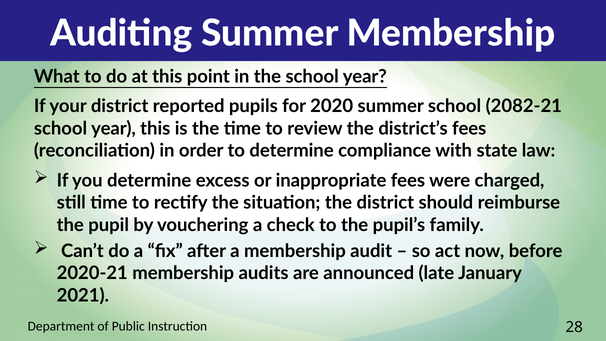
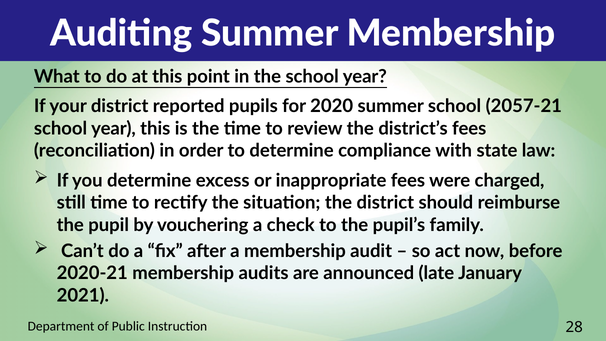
2082-21: 2082-21 -> 2057-21 (524, 106)
